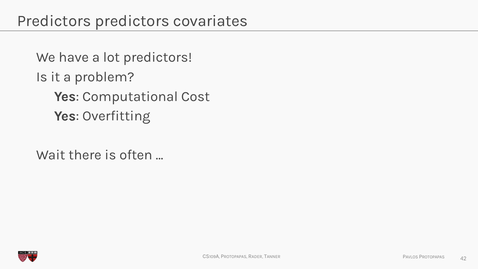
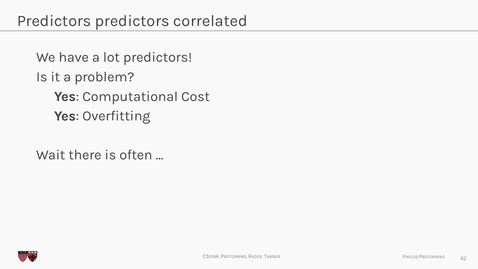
covariates: covariates -> correlated (210, 21)
